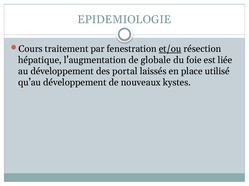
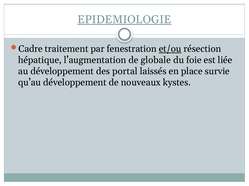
EPIDEMIOLOGIE underline: none -> present (124, 20)
Cours: Cours -> Cadre (31, 49)
utilisé: utilisé -> survie (217, 71)
